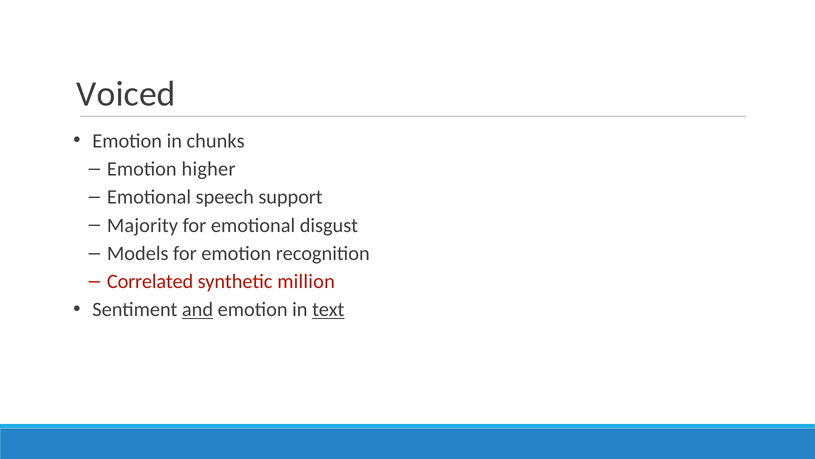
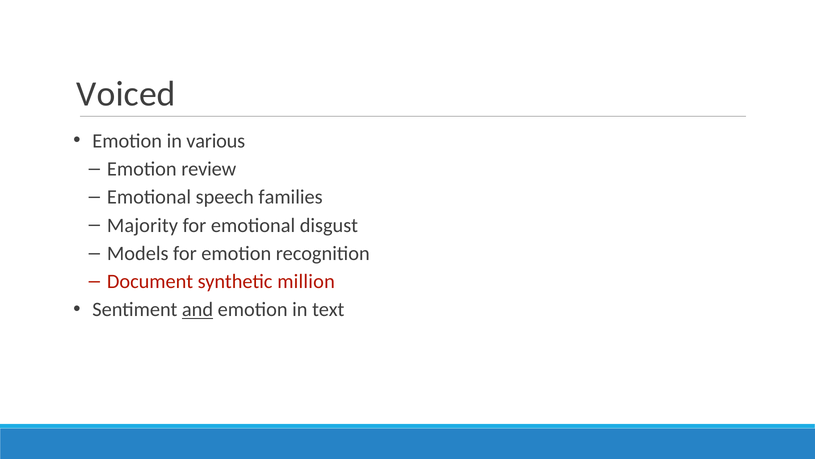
chunks: chunks -> various (216, 141)
higher: higher -> review (209, 169)
support: support -> families (291, 197)
Correlated: Correlated -> Document (150, 281)
text underline: present -> none (328, 309)
